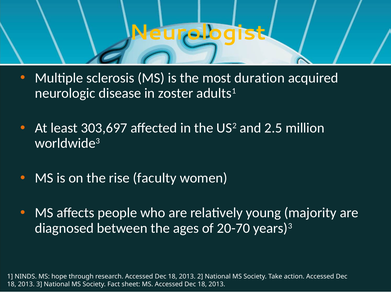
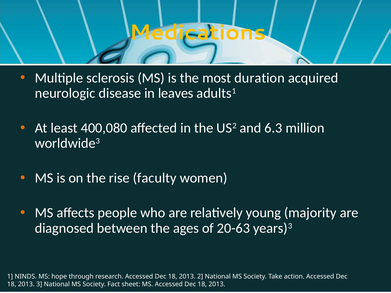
Neurologist: Neurologist -> Medications (198, 32)
zoster: zoster -> leaves (176, 93)
303,697: 303,697 -> 400,080 (104, 128)
2.5: 2.5 -> 6.3 (273, 128)
20-70: 20-70 -> 20-63 (233, 228)
